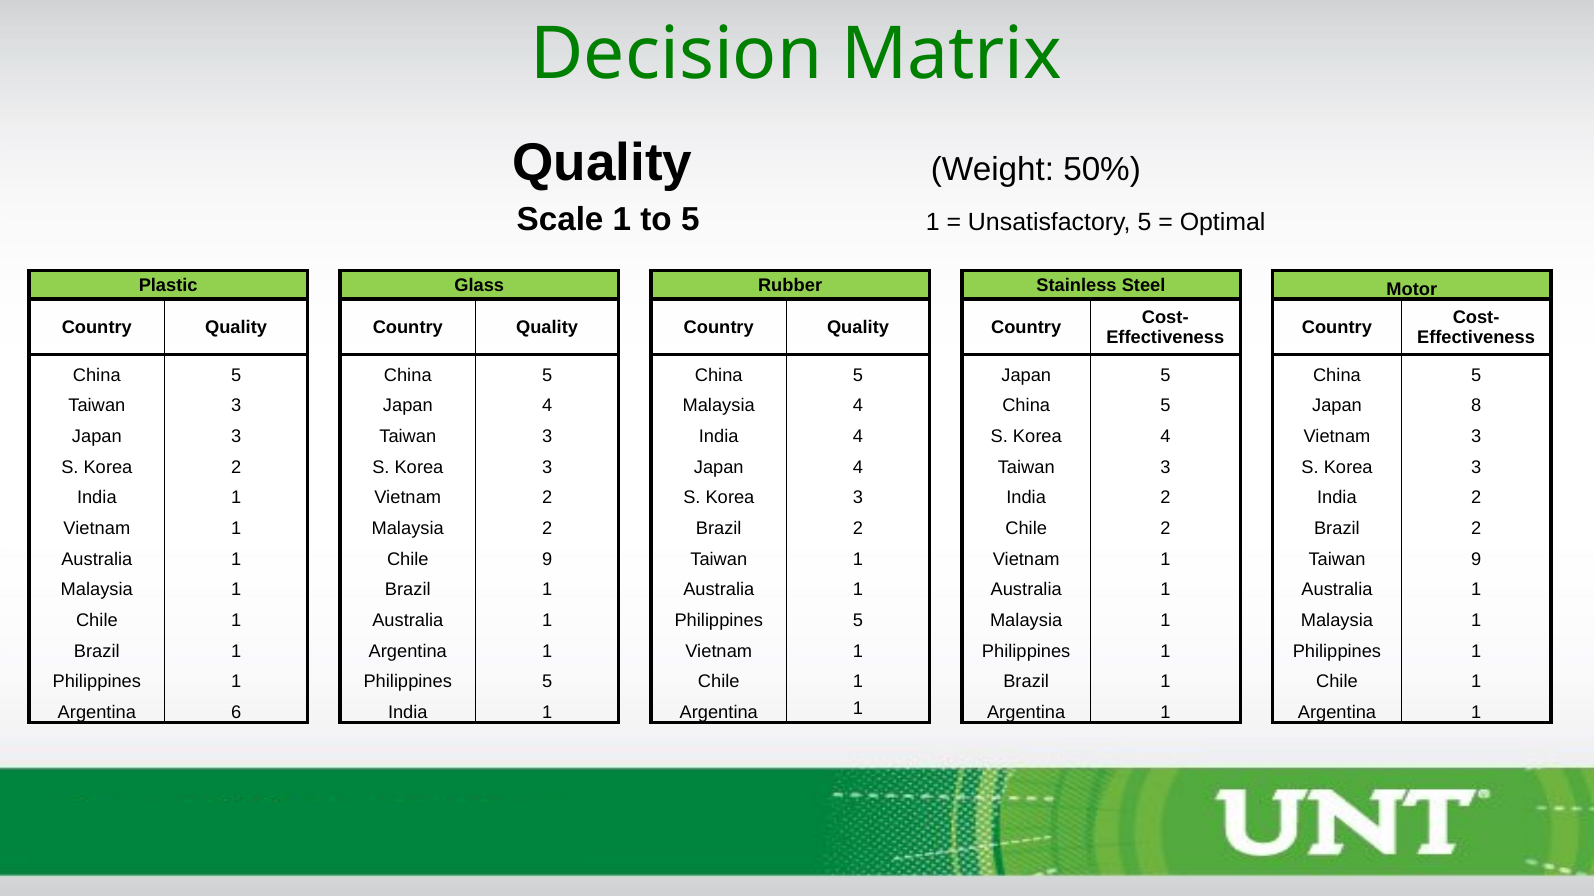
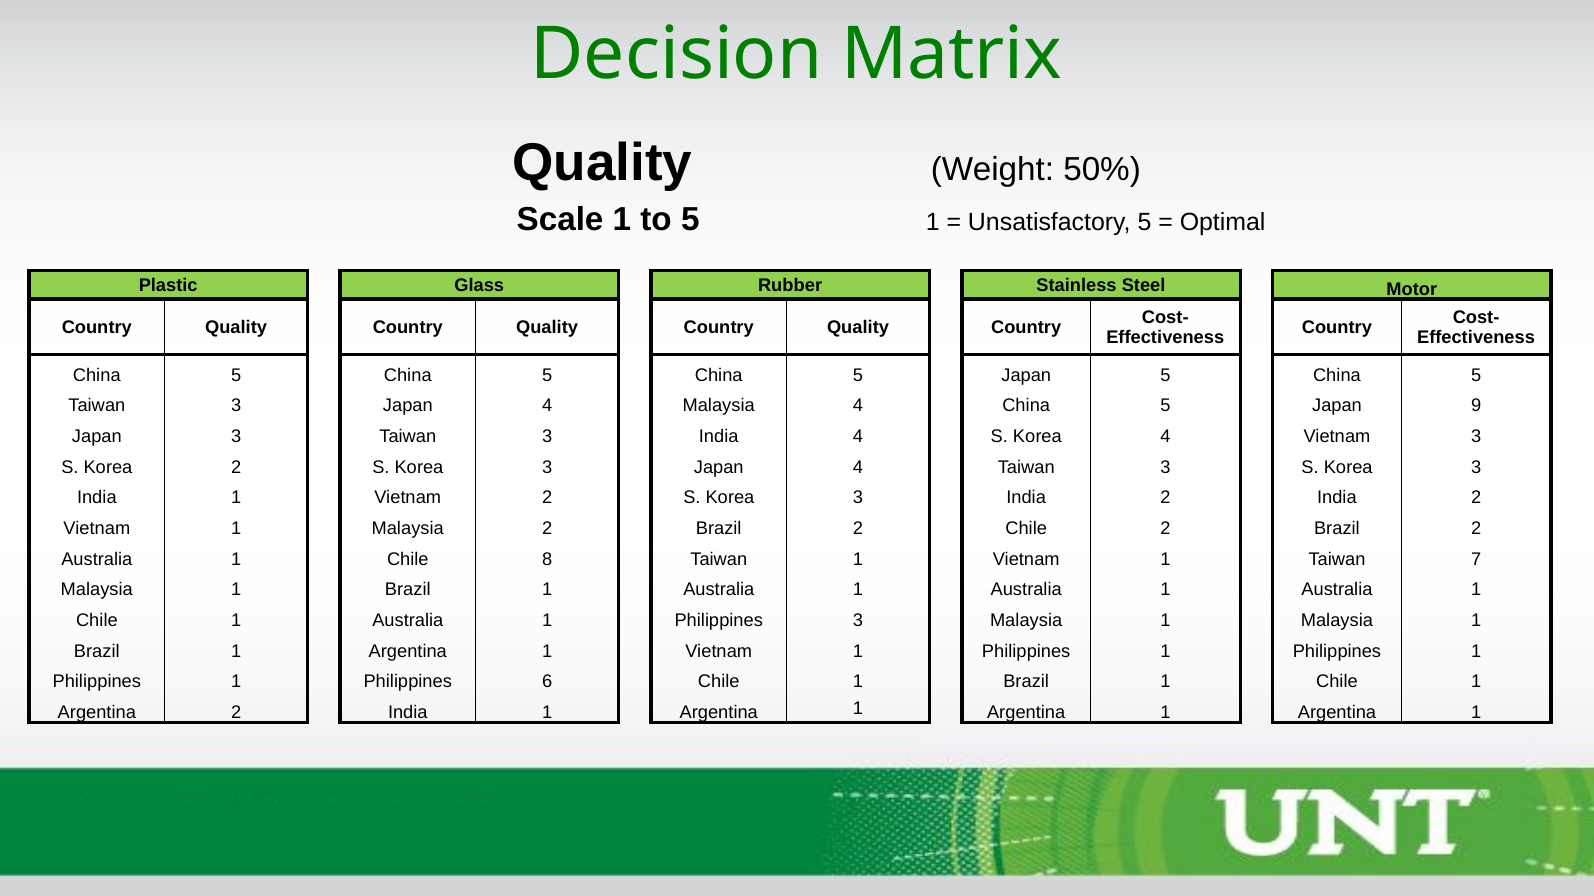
8: 8 -> 9 (1476, 406)
Chile 9: 9 -> 8 (547, 560)
Taiwan 9: 9 -> 7 (1476, 560)
5: 5 -> 3 (858, 621)
5: 5 -> 6 (547, 682)
Argentina 6: 6 -> 2 (236, 713)
